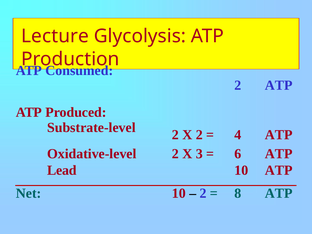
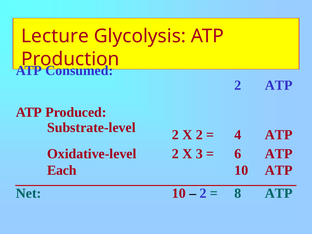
Lead: Lead -> Each (62, 170)
